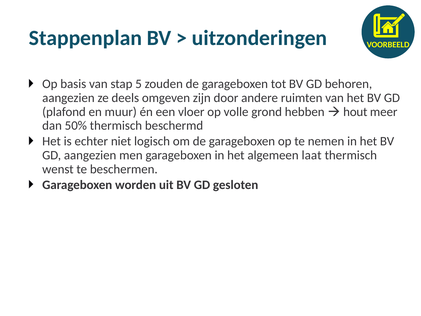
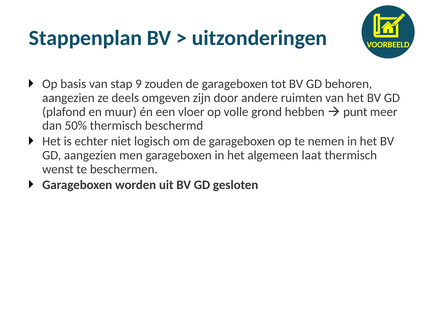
5: 5 -> 9 (139, 84)
hout: hout -> punt (355, 112)
